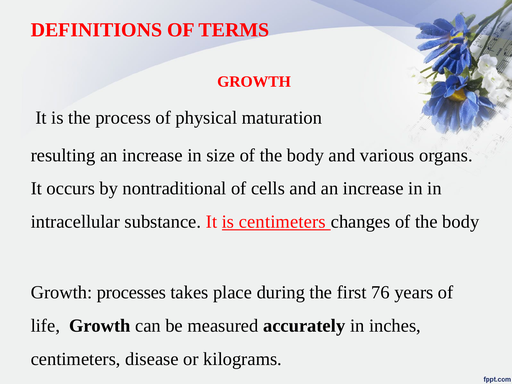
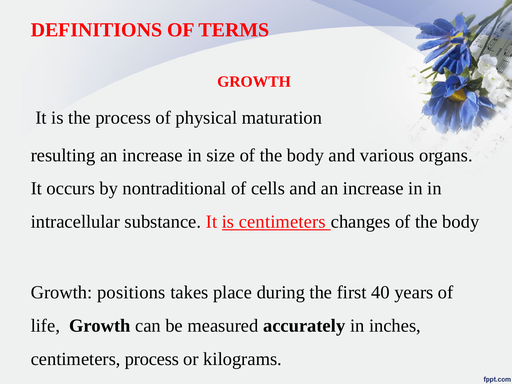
processes: processes -> positions (131, 293)
76: 76 -> 40 (380, 293)
centimeters disease: disease -> process (152, 359)
